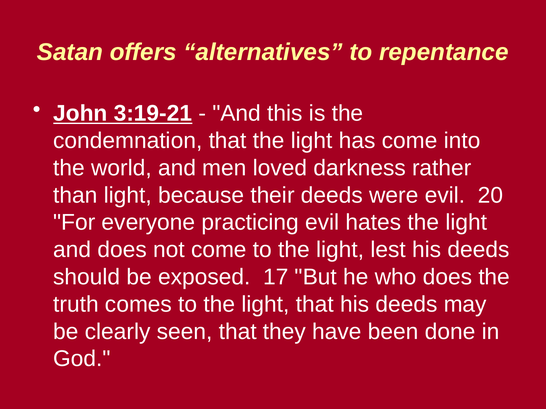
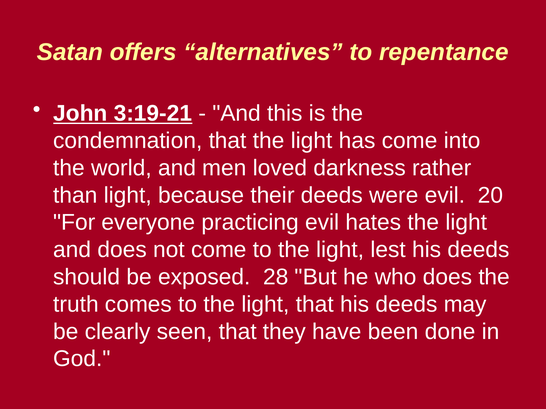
17: 17 -> 28 (276, 277)
